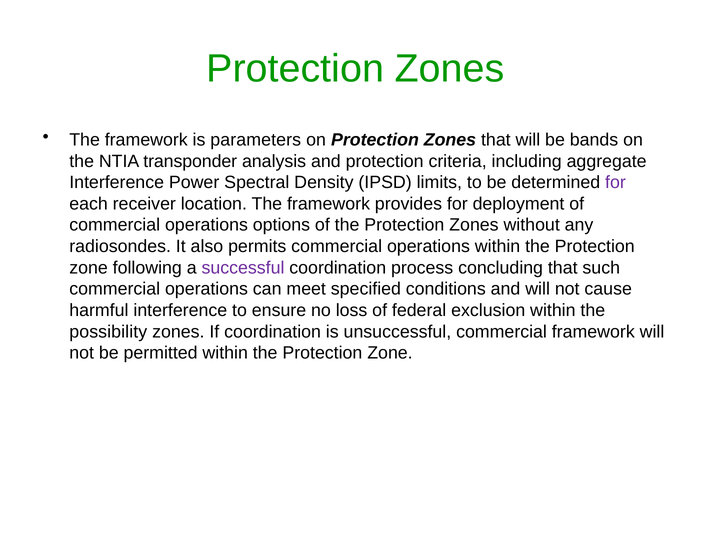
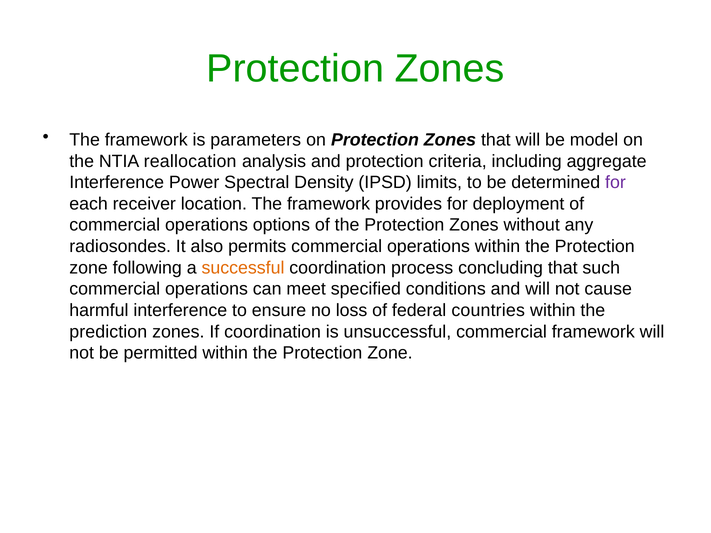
bands: bands -> model (594, 140)
transponder: transponder -> reallocation (190, 161)
successful colour: purple -> orange (243, 268)
exclusion: exclusion -> countries (488, 311)
possibility: possibility -> prediction (108, 332)
